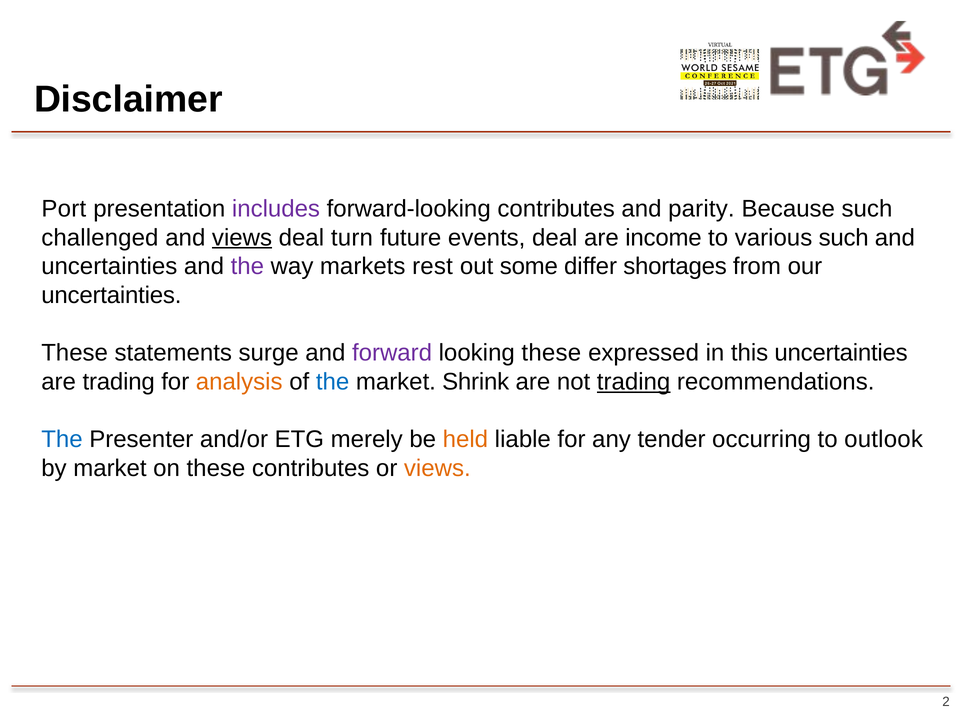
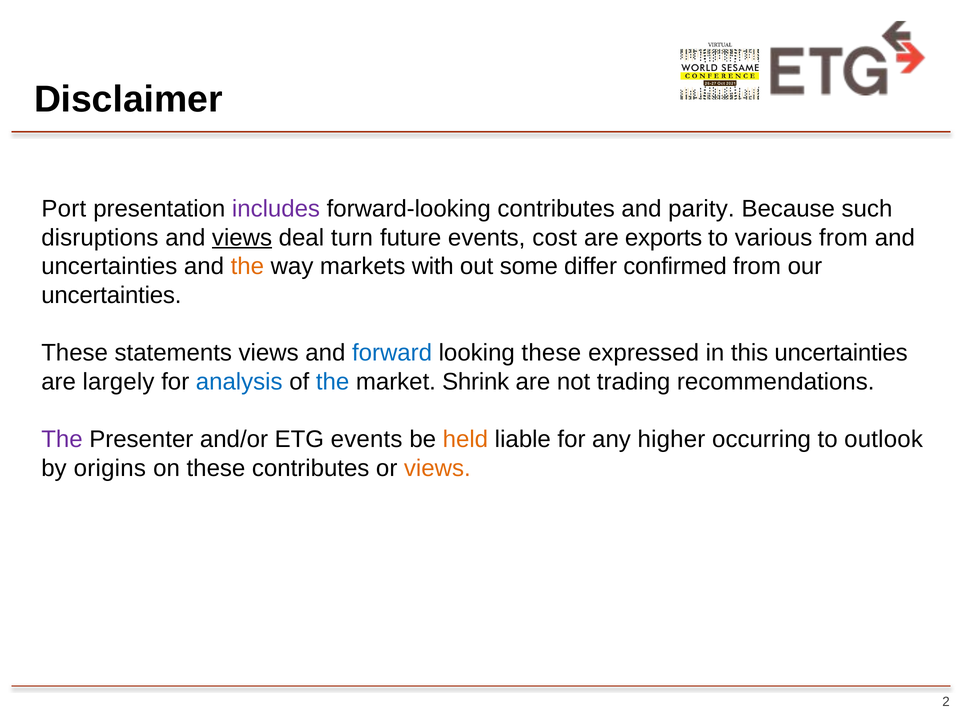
challenged: challenged -> disruptions (100, 238)
events deal: deal -> cost (555, 238)
income: income -> exports (664, 238)
various such: such -> from (843, 238)
the colour: purple -> orange (247, 266)
rest: rest -> with (433, 266)
shortages: shortages -> confirmed (675, 266)
statements surge: surge -> views (269, 353)
forward colour: purple -> blue (392, 353)
are trading: trading -> largely (118, 382)
analysis colour: orange -> blue (239, 382)
trading underline: present -> none (634, 382)
The colour: blue -> purple (62, 439)
ETG merely: merely -> events (367, 439)
tender: tender -> higher (671, 439)
by market: market -> origins (110, 468)
